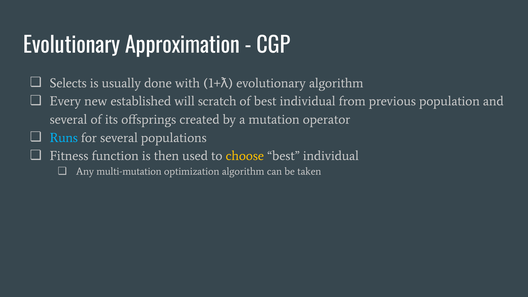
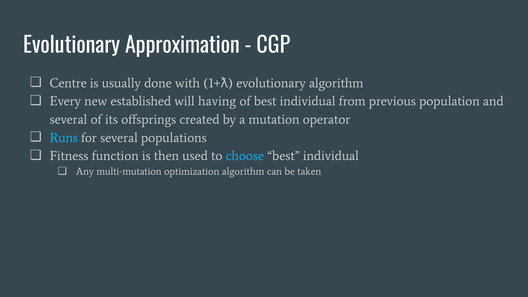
Selects: Selects -> Centre (68, 83)
scratch: scratch -> having (217, 101)
choose colour: yellow -> light blue (245, 156)
